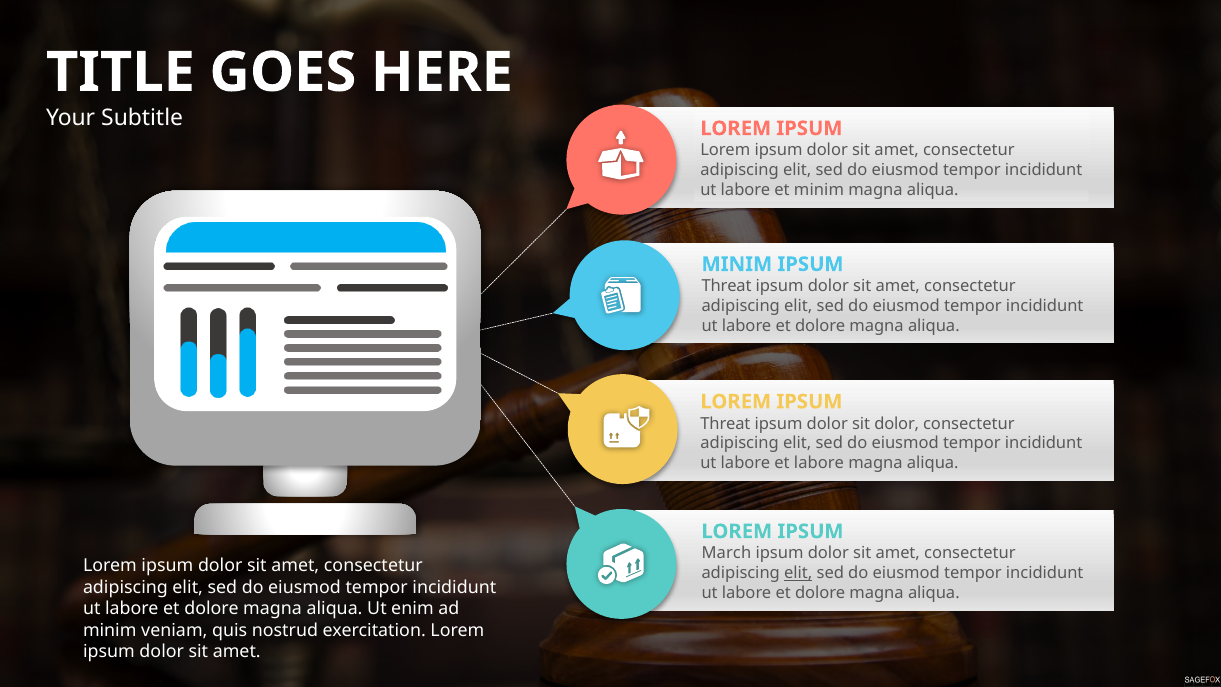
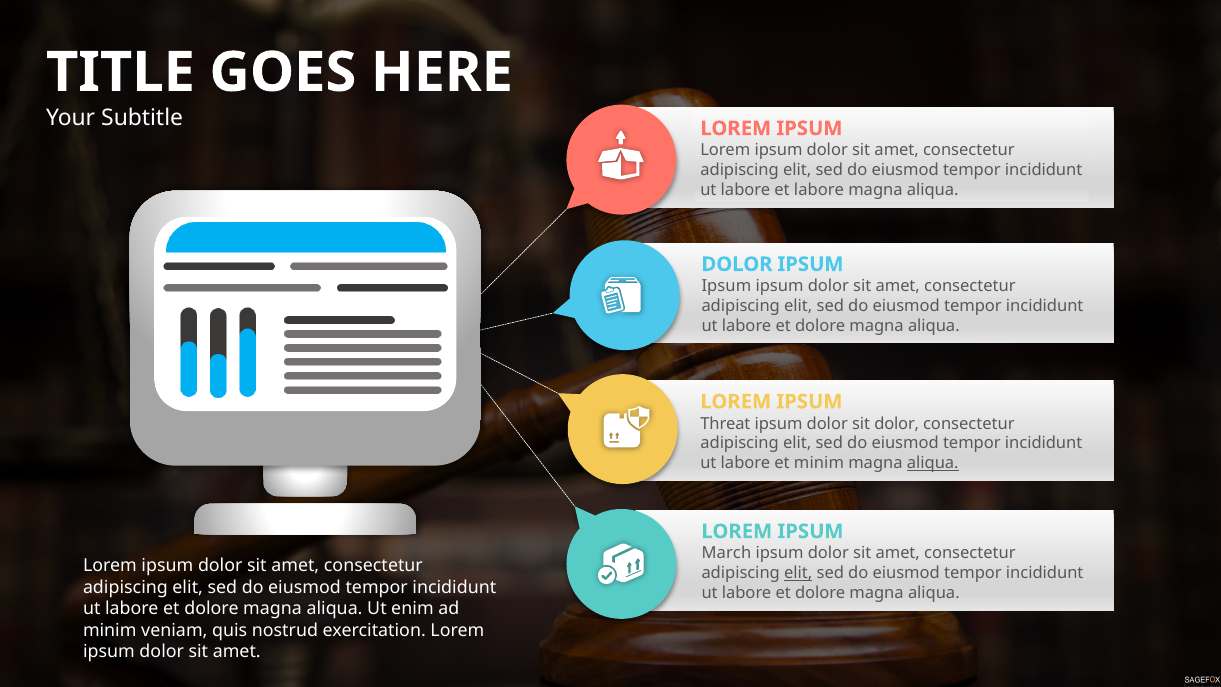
et minim: minim -> labore (819, 190)
MINIM: MINIM -> DOLOR (737, 264)
Threat: Threat -> Ipsum (726, 286)
et labore: labore -> minim (819, 463)
aliqua underline: none -> present (933, 463)
